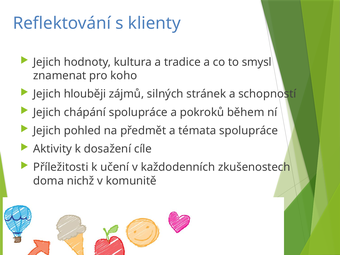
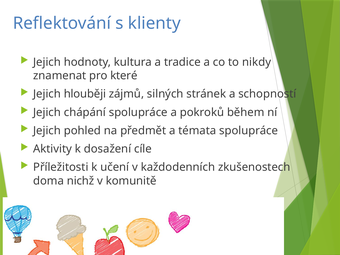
smysl: smysl -> nikdy (257, 62)
koho: koho -> které (124, 76)
